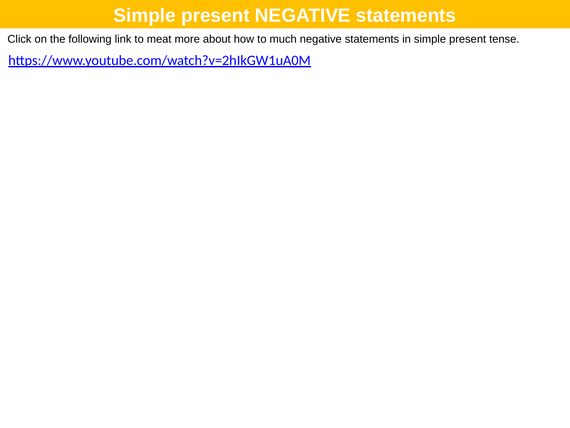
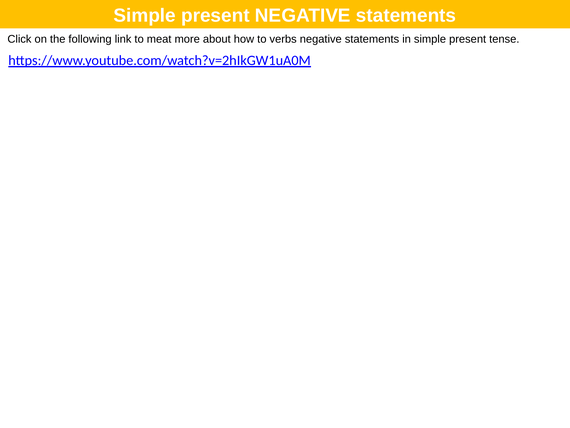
much: much -> verbs (283, 39)
